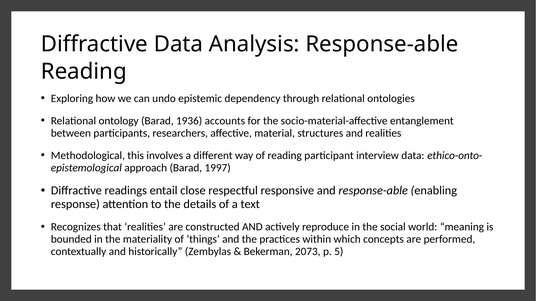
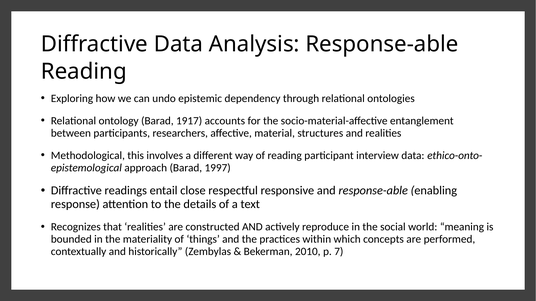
1936: 1936 -> 1917 (189, 121)
2073: 2073 -> 2010 (308, 252)
5: 5 -> 7 (339, 252)
